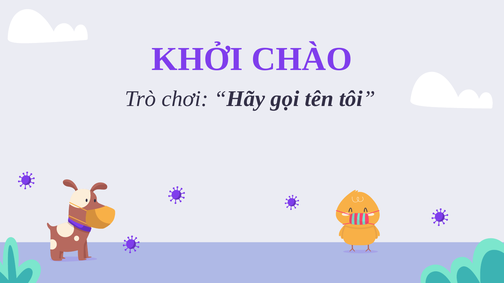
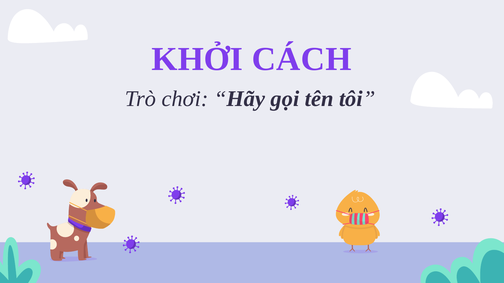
CHÀO: CHÀO -> CÁCH (302, 59)
